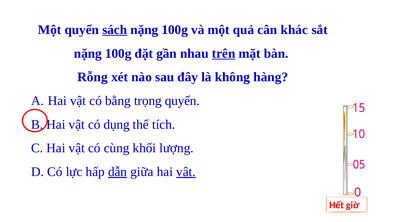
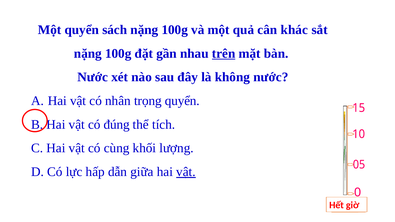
sách underline: present -> none (115, 30)
Rỗng: Rỗng -> Nước (93, 77)
không hàng: hàng -> nước (271, 77)
bằng: bằng -> nhân (118, 101)
dụng: dụng -> đúng (117, 125)
dẫn underline: present -> none (118, 172)
